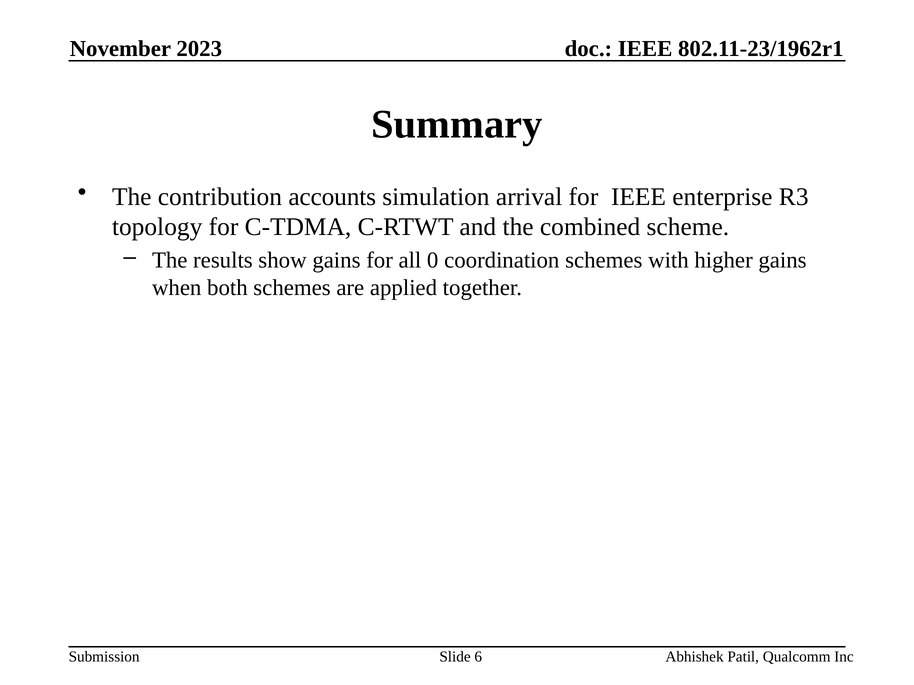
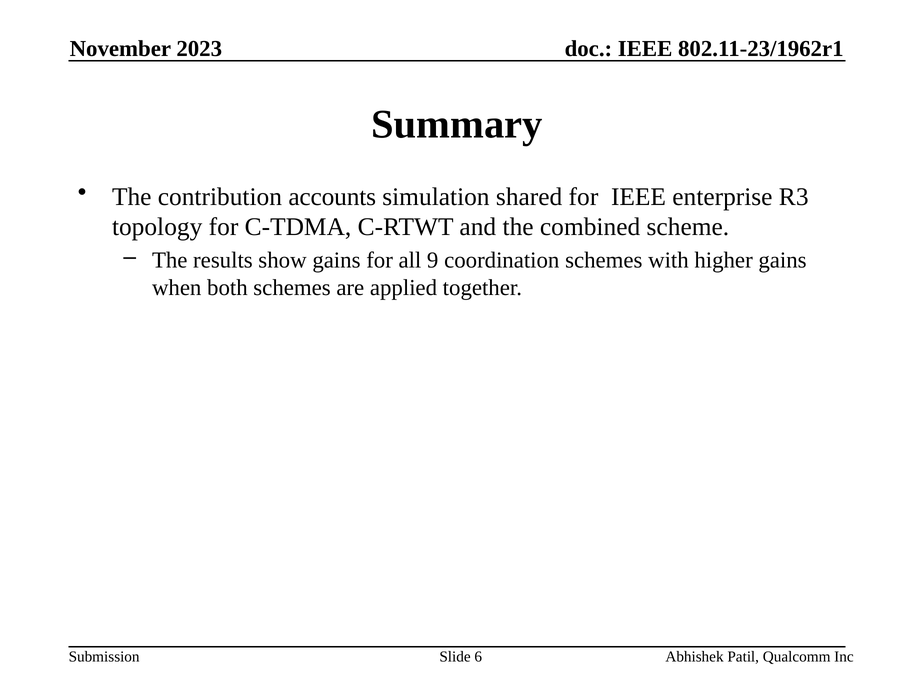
arrival: arrival -> shared (529, 197)
0: 0 -> 9 (433, 261)
